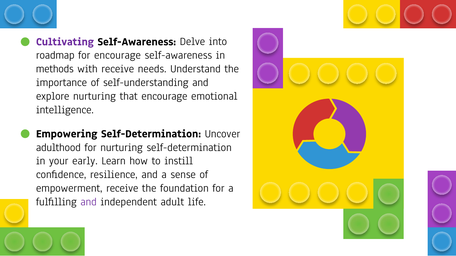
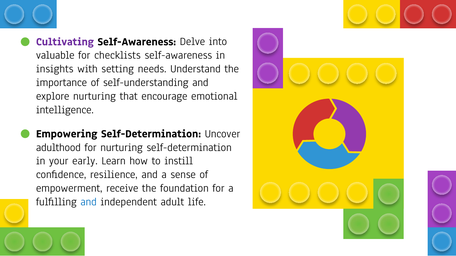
roadmap: roadmap -> valuable (55, 55)
for encourage: encourage -> checklists (117, 55)
methods: methods -> insights (55, 69)
with receive: receive -> setting (118, 69)
and colour: purple -> blue (89, 202)
